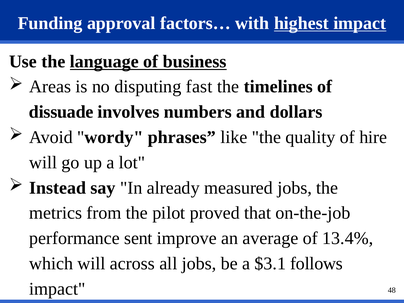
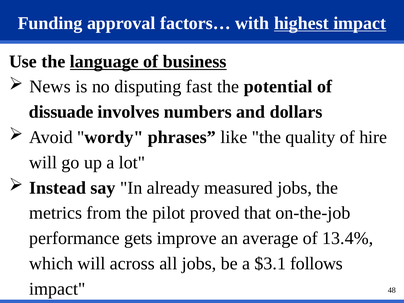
Areas: Areas -> News (50, 87)
timelines: timelines -> potential (278, 87)
sent: sent -> gets (138, 238)
